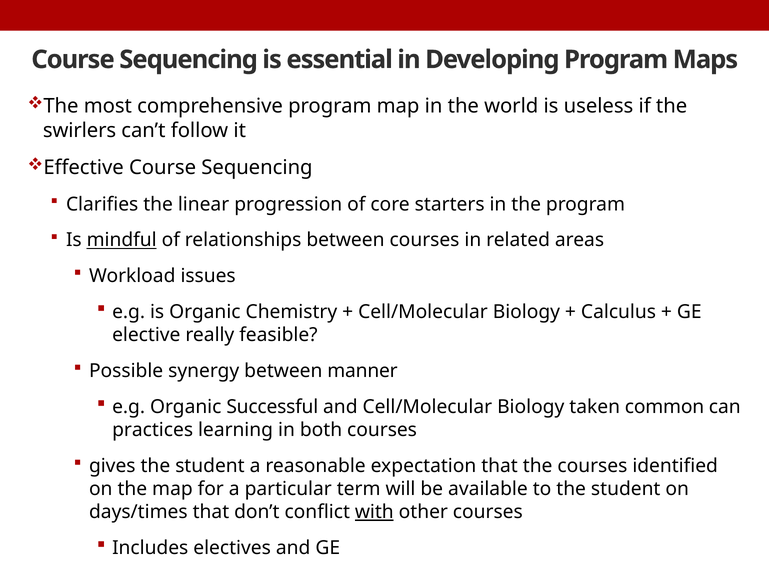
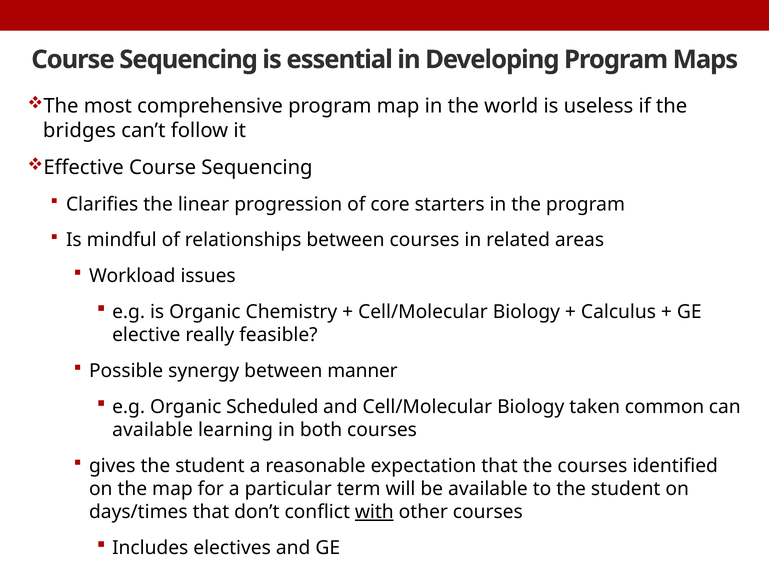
swirlers: swirlers -> bridges (79, 130)
mindful underline: present -> none (122, 240)
Successful: Successful -> Scheduled (272, 407)
practices: practices -> available (153, 430)
